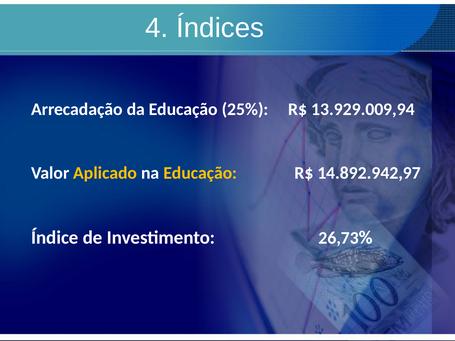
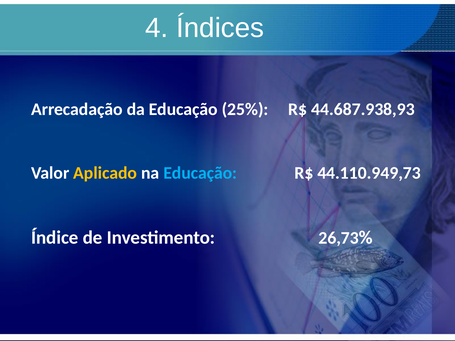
13.929.009,94: 13.929.009,94 -> 44.687.938,93 (363, 109)
Educação colour: yellow -> light blue (200, 173)
14.892.942,97: 14.892.942,97 -> 44.110.949,73 (369, 173)
